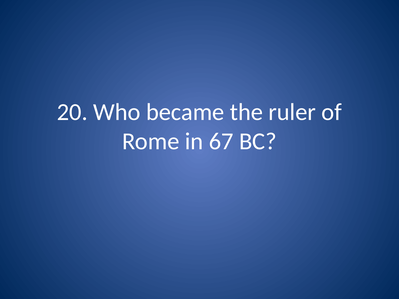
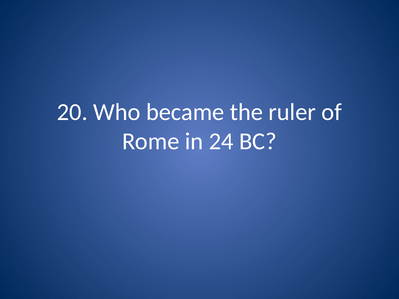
67: 67 -> 24 (221, 141)
